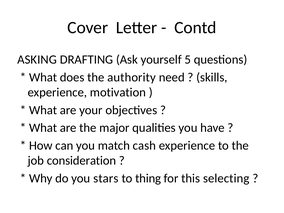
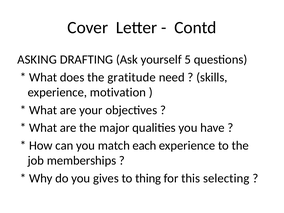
authority: authority -> gratitude (132, 77)
cash: cash -> each (144, 145)
consideration: consideration -> memberships (81, 161)
stars: stars -> gives (106, 178)
